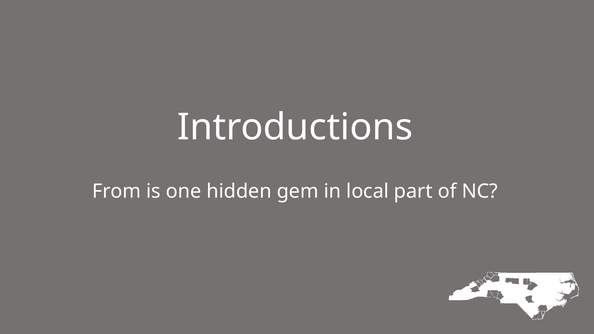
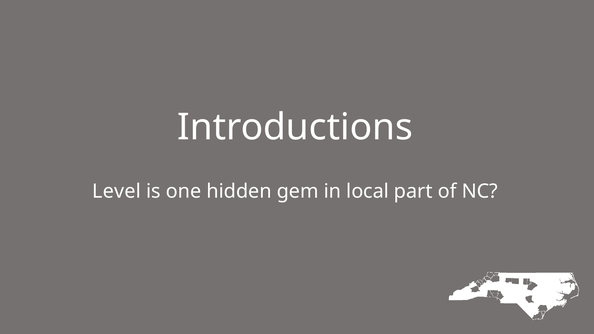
From: From -> Level (117, 191)
